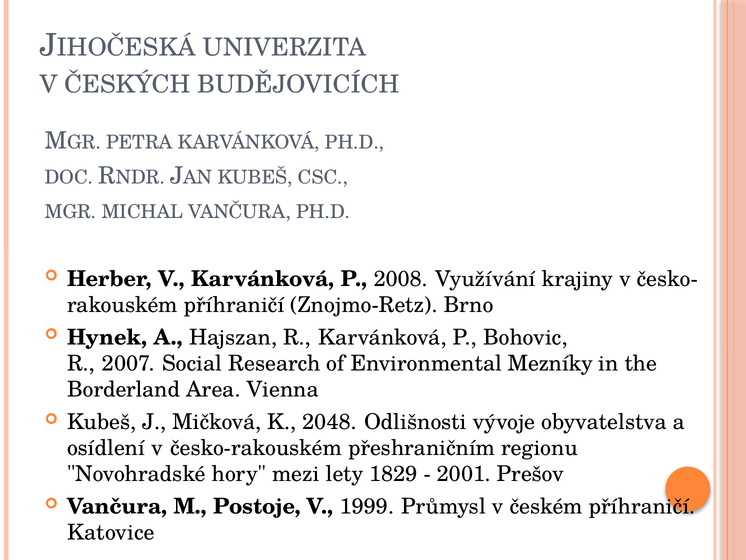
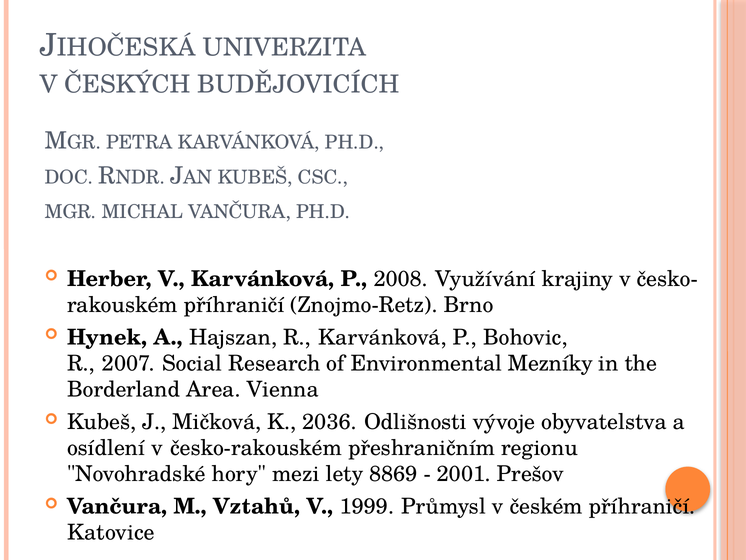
2048: 2048 -> 2036 (330, 422)
1829: 1829 -> 8869 (393, 474)
Postoje: Postoje -> Vztahů (257, 506)
